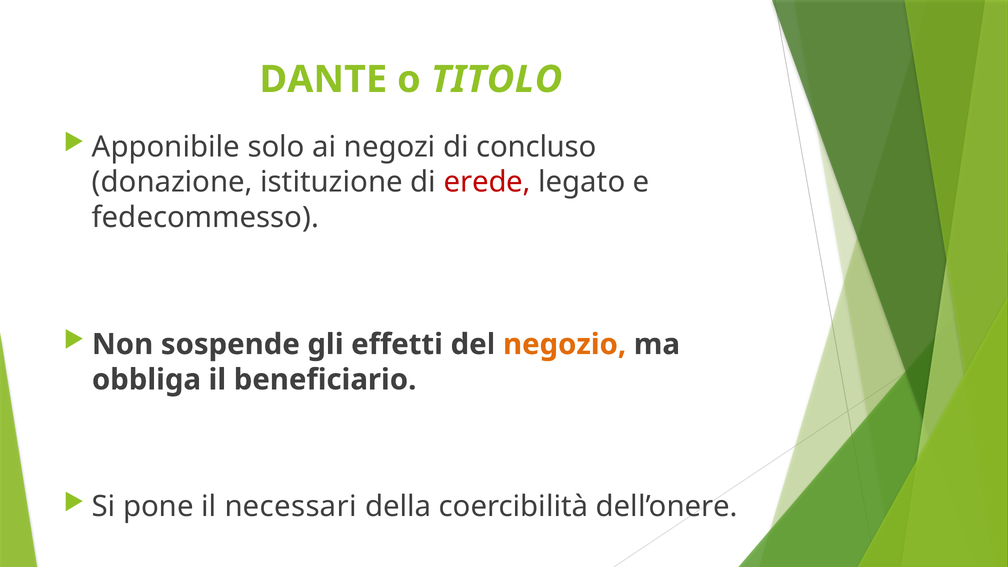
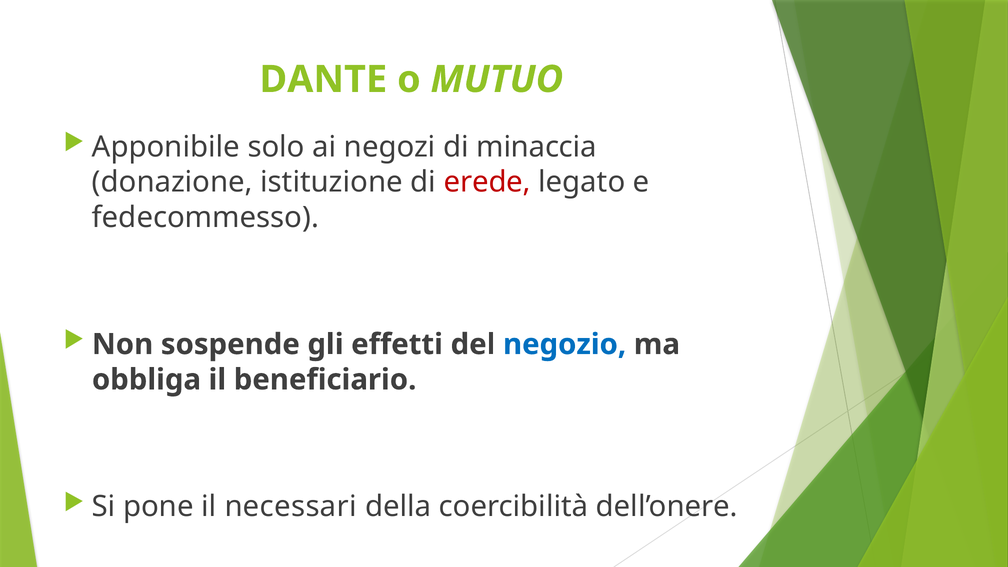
TITOLO: TITOLO -> MUTUO (497, 79)
concluso: concluso -> minaccia (536, 147)
negozio colour: orange -> blue (565, 344)
